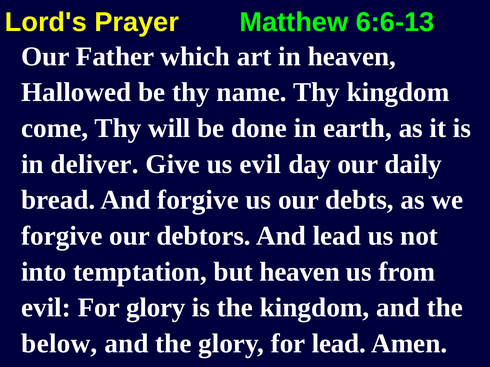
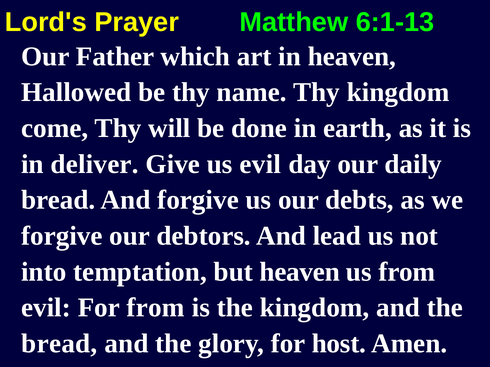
6:6-13: 6:6-13 -> 6:1-13 (395, 22)
For glory: glory -> from (156, 308)
below: below -> bread (59, 344)
for lead: lead -> host (339, 344)
